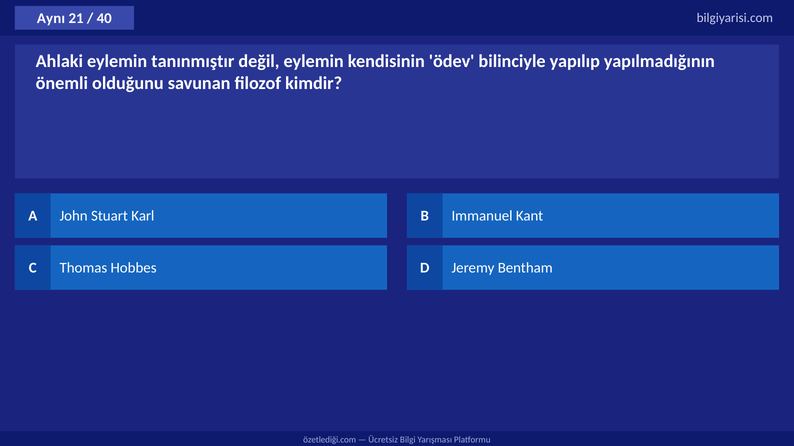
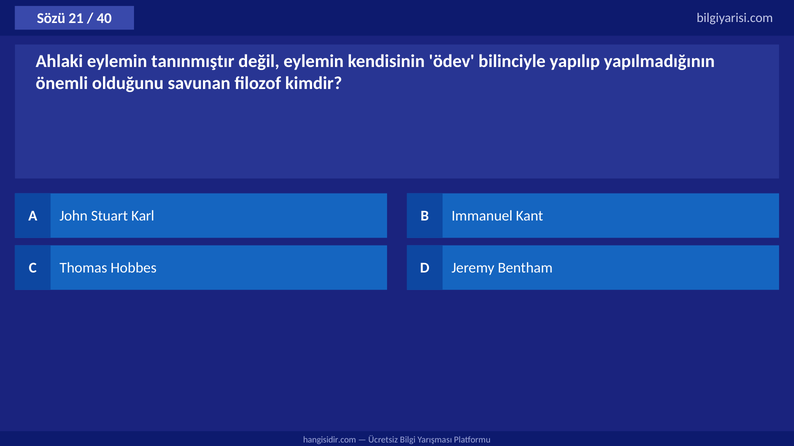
Aynı: Aynı -> Sözü (51, 18)
özetlediği.com: özetlediği.com -> hangisidir.com (330, 440)
